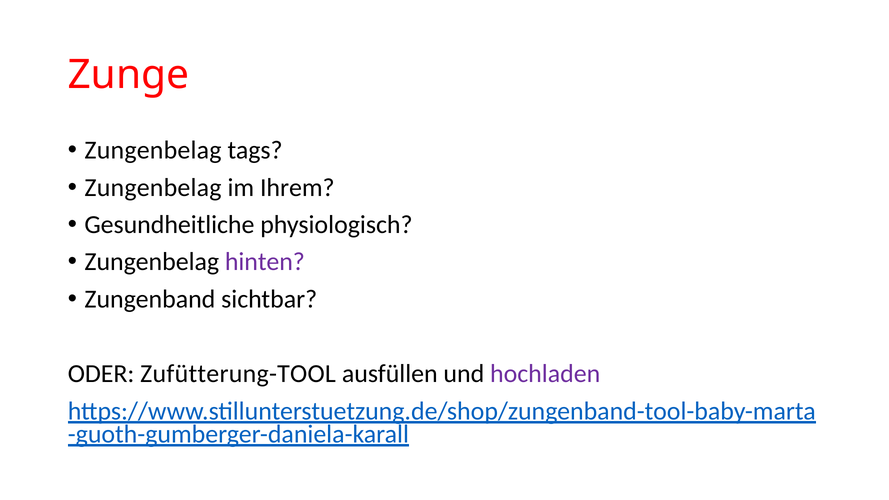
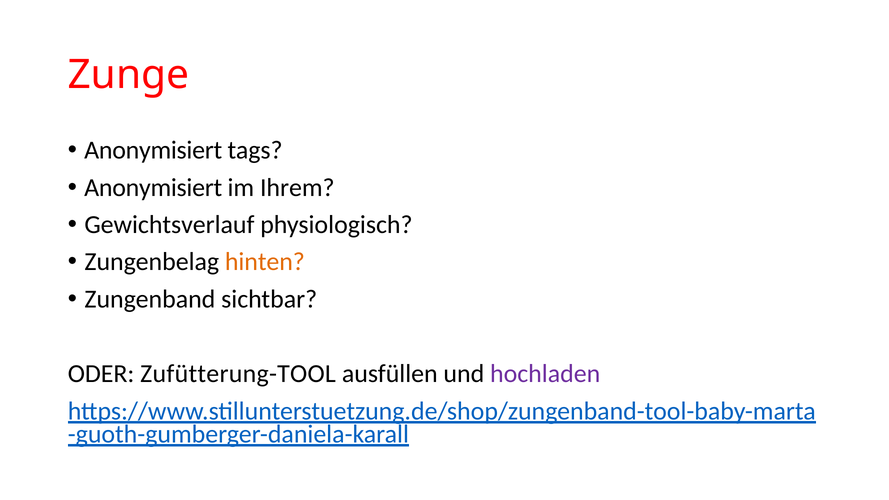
Zungenbelag: Zungenbelag -> Anonymisiert (153, 150)
Zungenbelag: Zungenbelag -> Anonymisiert (153, 187)
Gesundheitliche: Gesundheitliche -> Gewichtsverlauf (169, 225)
hinten colour: purple -> orange (265, 262)
